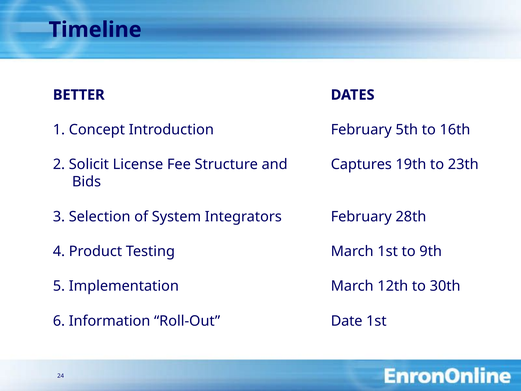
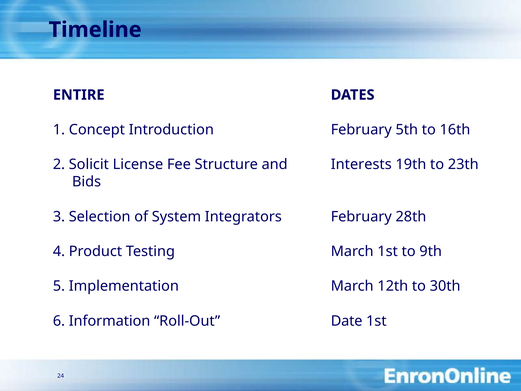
BETTER: BETTER -> ENTIRE (79, 95)
Captures: Captures -> Interests (361, 164)
